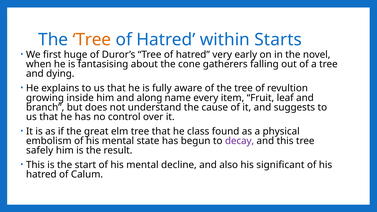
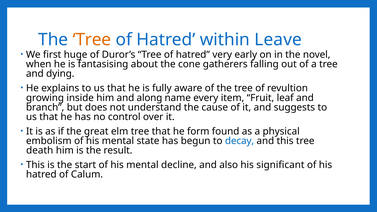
Starts: Starts -> Leave (278, 40)
class: class -> form (198, 131)
decay colour: purple -> blue (240, 141)
safely: safely -> death (40, 150)
